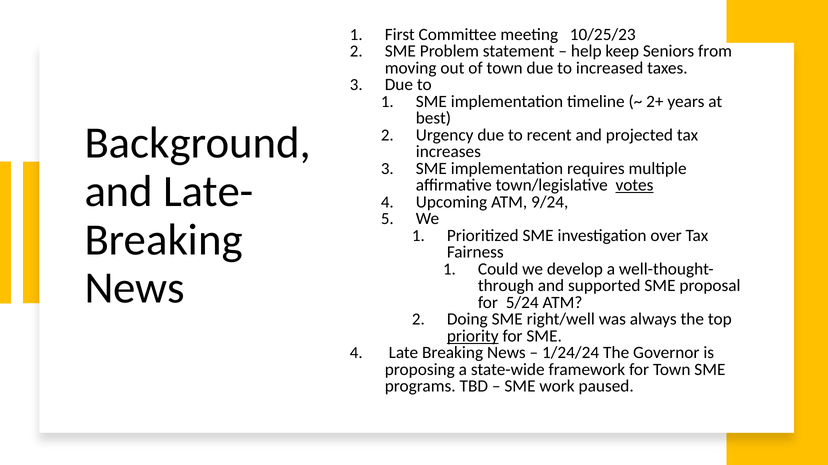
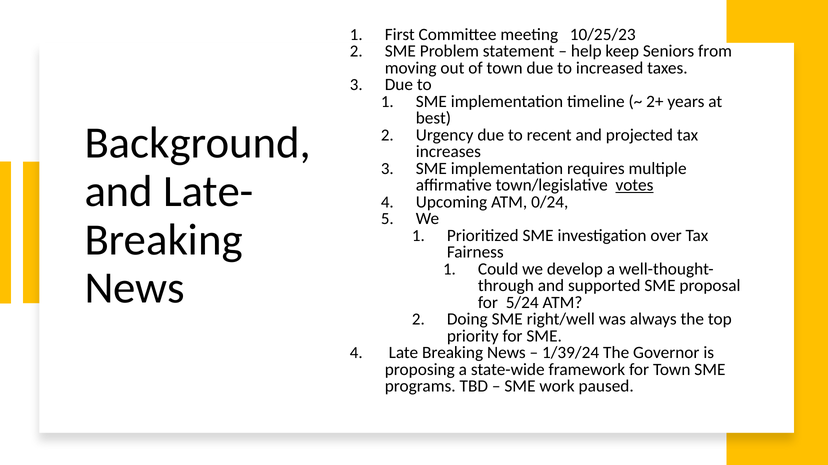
9/24: 9/24 -> 0/24 (550, 202)
priority underline: present -> none (473, 336)
1/24/24: 1/24/24 -> 1/39/24 (571, 353)
